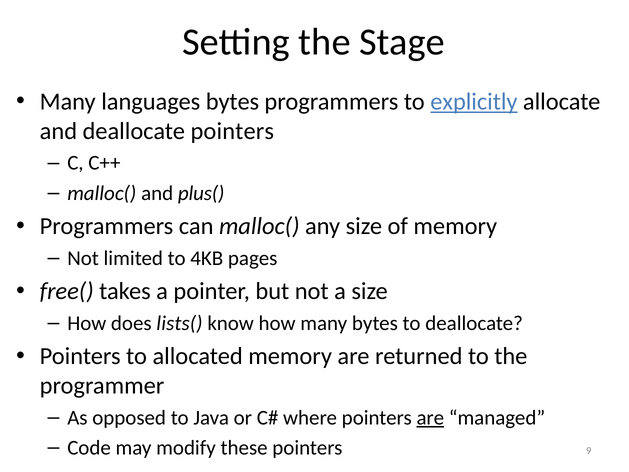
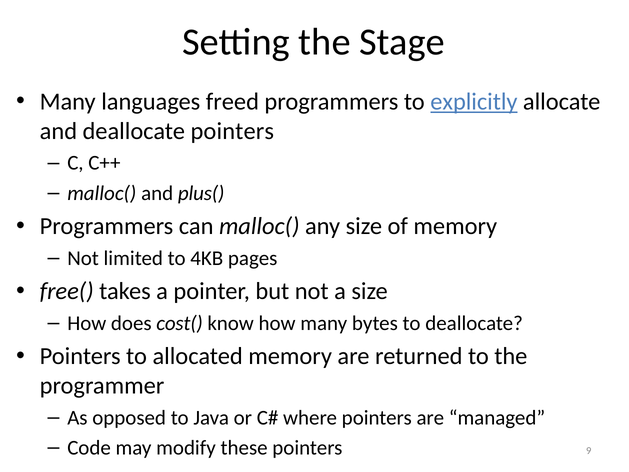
languages bytes: bytes -> freed (232, 102)
lists(: lists( -> cost( (180, 323)
are underline: present -> none (430, 418)
